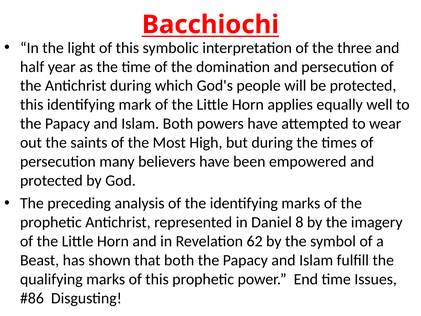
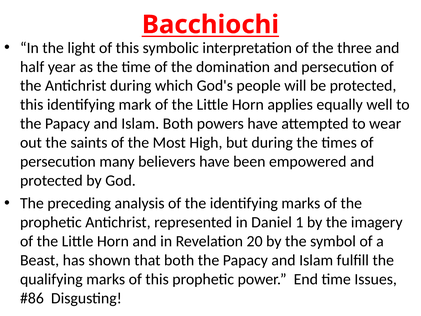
8: 8 -> 1 (299, 222)
62: 62 -> 20 (255, 241)
